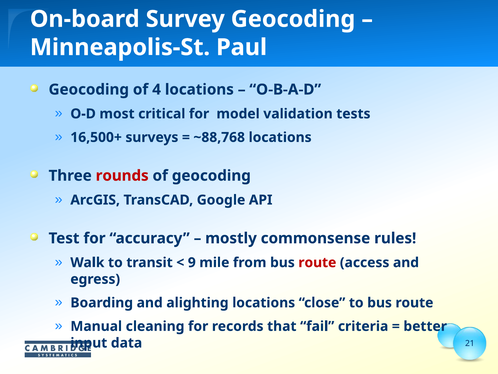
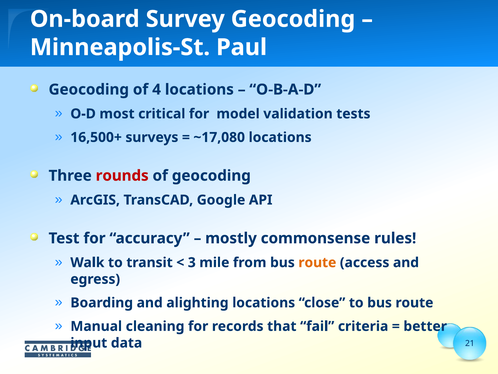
~88,768: ~88,768 -> ~17,080 (219, 137)
9: 9 -> 3 (192, 262)
route colour: red -> orange (317, 262)
